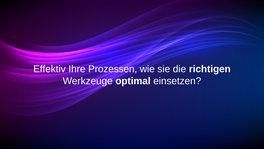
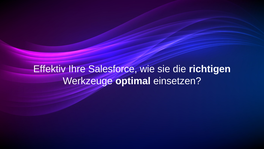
Prozessen: Prozessen -> Salesforce (113, 69)
